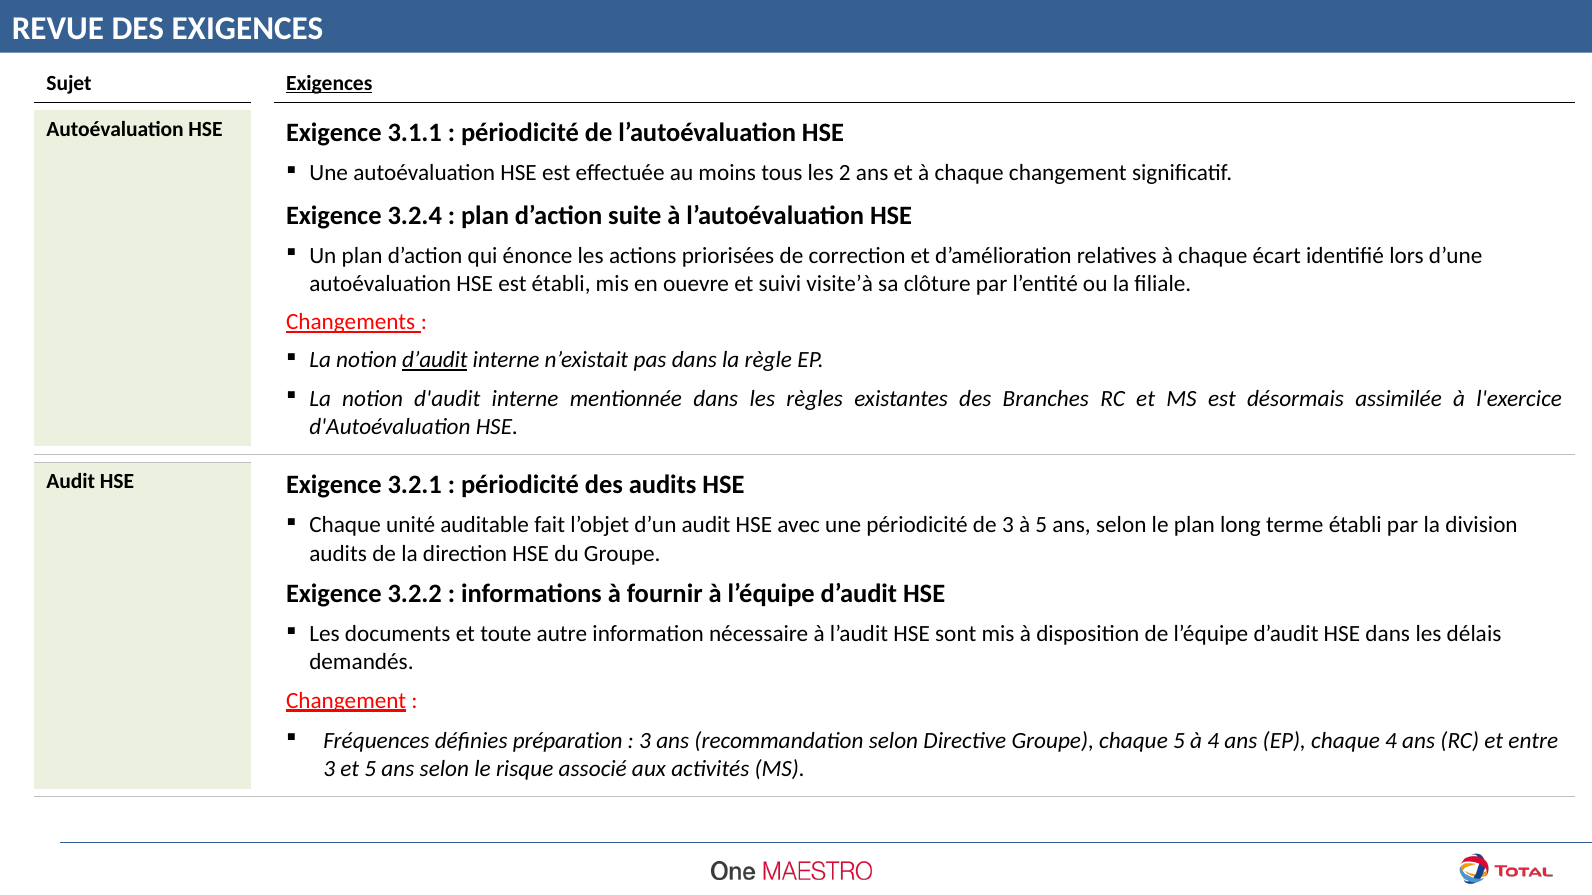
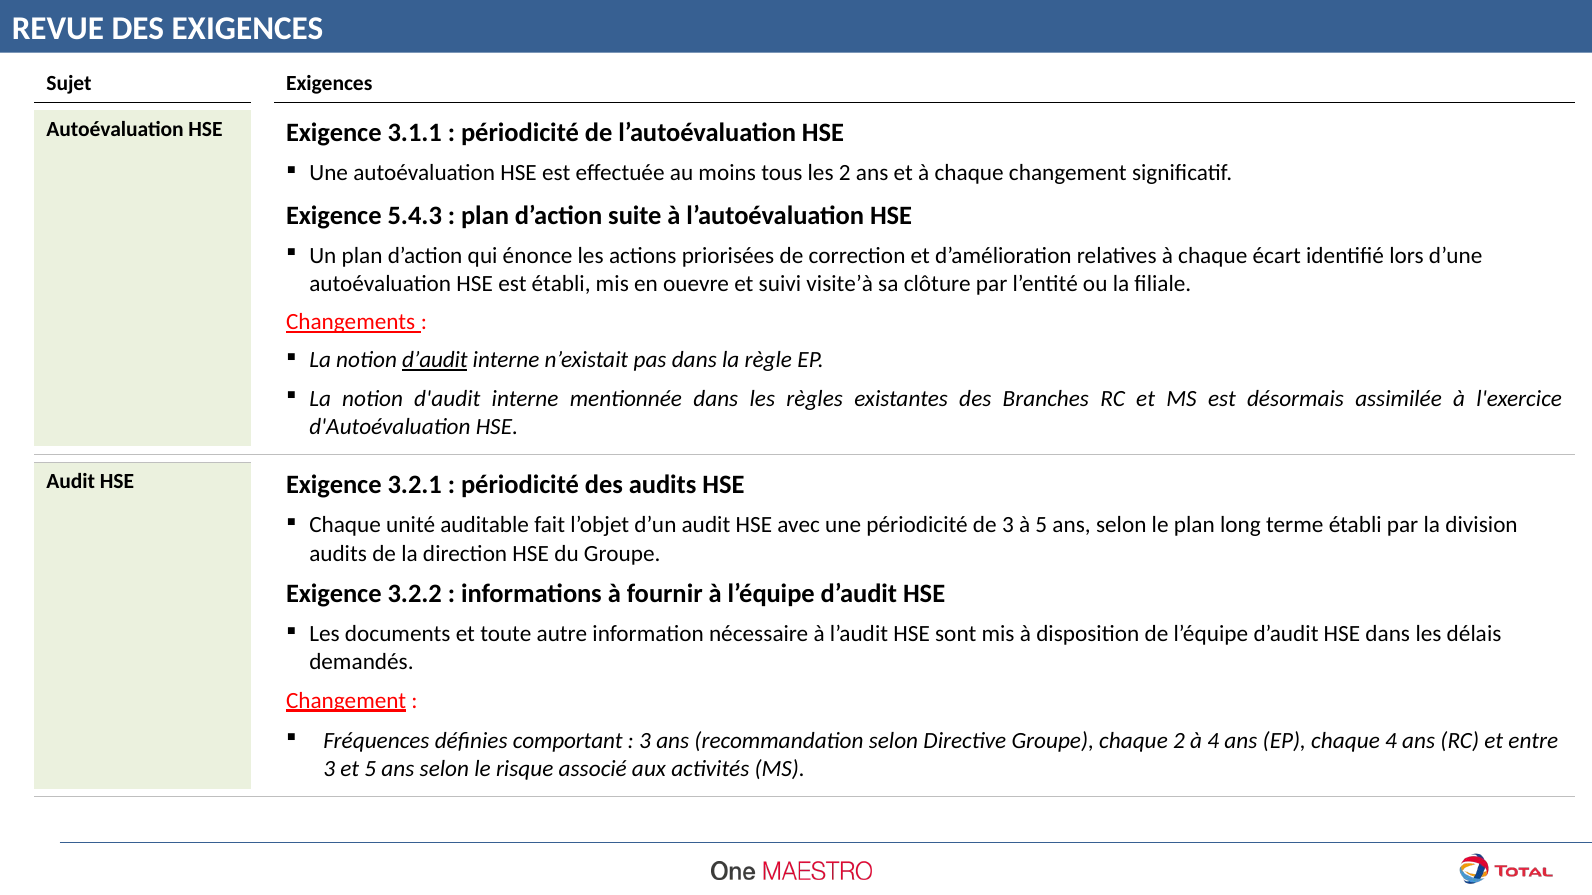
Exigences underline: present -> none (329, 83)
3.2.4: 3.2.4 -> 5.4.3 (415, 215)
préparation: préparation -> comportant (568, 741)
chaque 5: 5 -> 2 (1179, 741)
